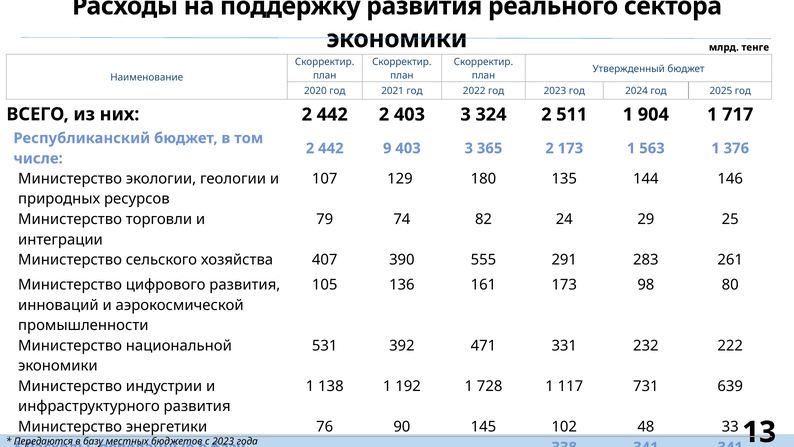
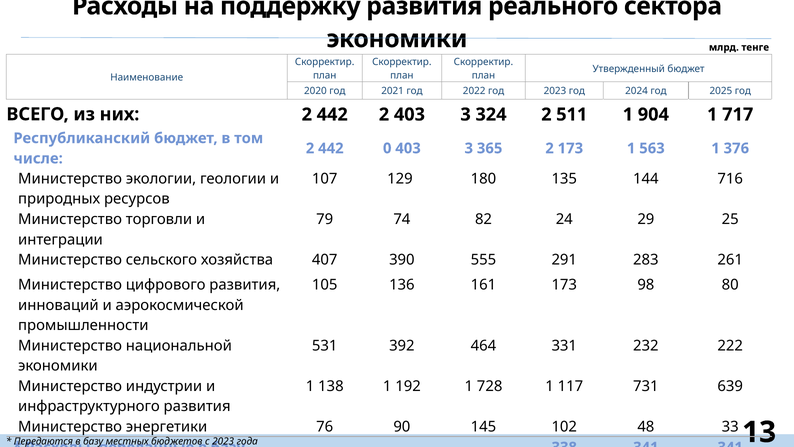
9: 9 -> 0 (387, 148)
146: 146 -> 716 (730, 179)
471: 471 -> 464 (483, 345)
